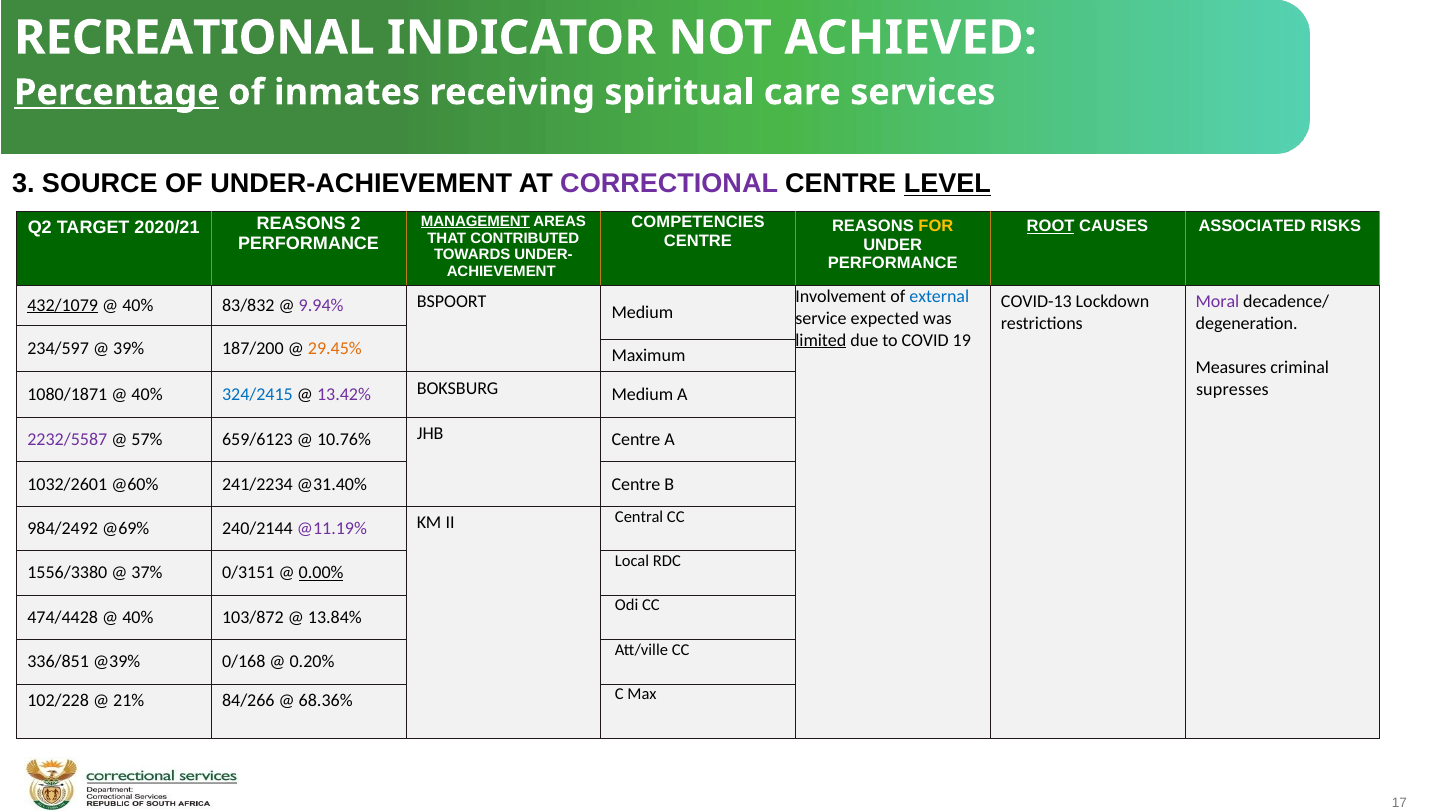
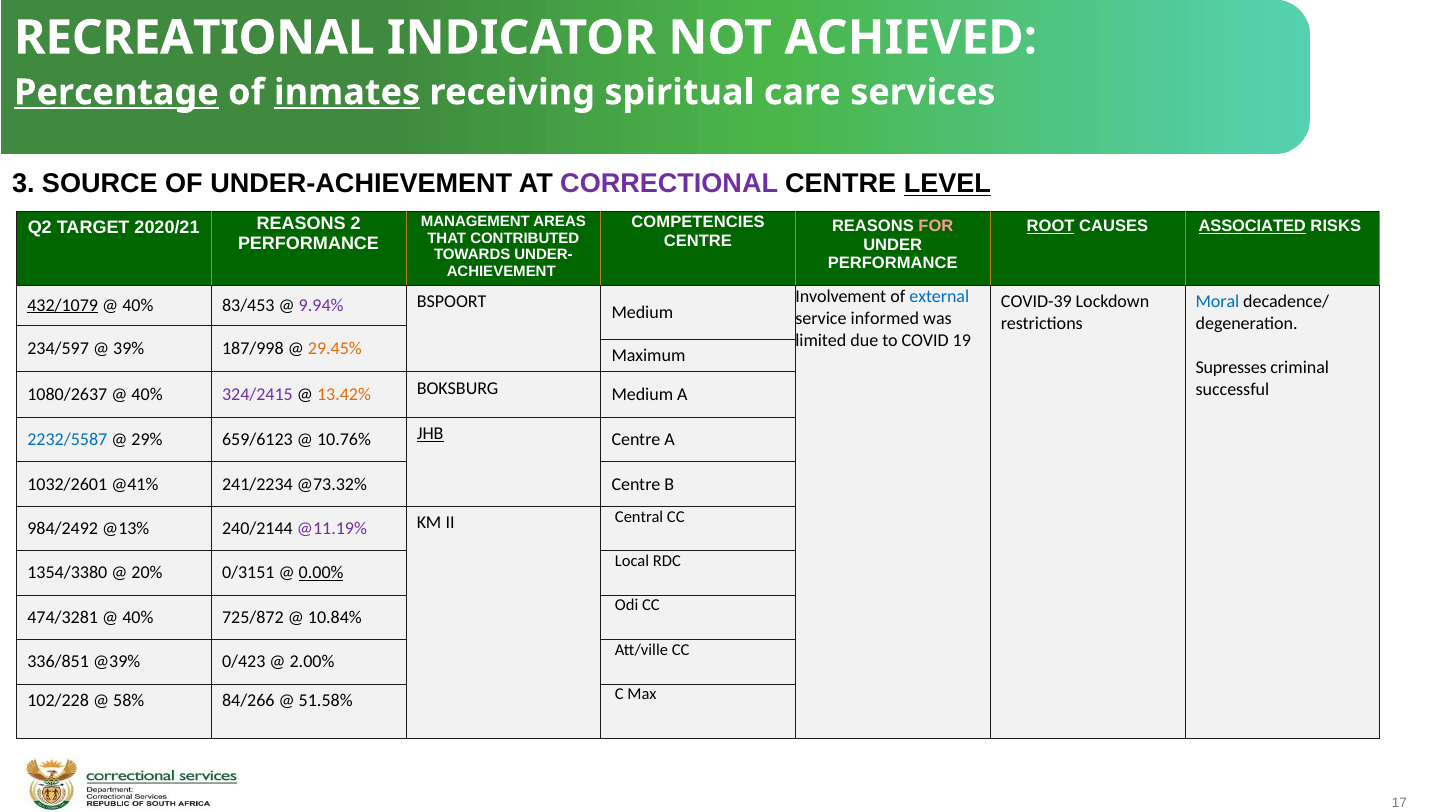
inmates underline: none -> present (347, 92)
MANAGEMENT underline: present -> none (475, 221)
FOR colour: yellow -> pink (936, 226)
ASSOCIATED underline: none -> present (1252, 226)
COVID-13: COVID-13 -> COVID-39 (1036, 302)
Moral colour: purple -> blue (1217, 302)
83/832: 83/832 -> 83/453 (248, 305)
expected: expected -> informed (885, 318)
limited underline: present -> none (821, 340)
187/200: 187/200 -> 187/998 (253, 348)
Measures: Measures -> Supresses (1231, 367)
supresses: supresses -> successful (1232, 389)
1080/1871: 1080/1871 -> 1080/2637 (67, 394)
324/2415 colour: blue -> purple (257, 394)
13.42% colour: purple -> orange (344, 394)
2232/5587 colour: purple -> blue (67, 439)
57%: 57% -> 29% (147, 439)
JHB underline: none -> present (430, 434)
@60%: @60% -> @41% (135, 484)
@31.40%: @31.40% -> @73.32% (332, 484)
@69%: @69% -> @13% (126, 528)
1556/3380: 1556/3380 -> 1354/3380 (67, 573)
37%: 37% -> 20% (147, 573)
474/4428: 474/4428 -> 474/3281 (63, 617)
103/872: 103/872 -> 725/872 (253, 617)
13.84%: 13.84% -> 10.84% (335, 617)
0/168: 0/168 -> 0/423 (244, 662)
0.20%: 0.20% -> 2.00% (312, 662)
21%: 21% -> 58% (129, 700)
68.36%: 68.36% -> 51.58% (326, 700)
